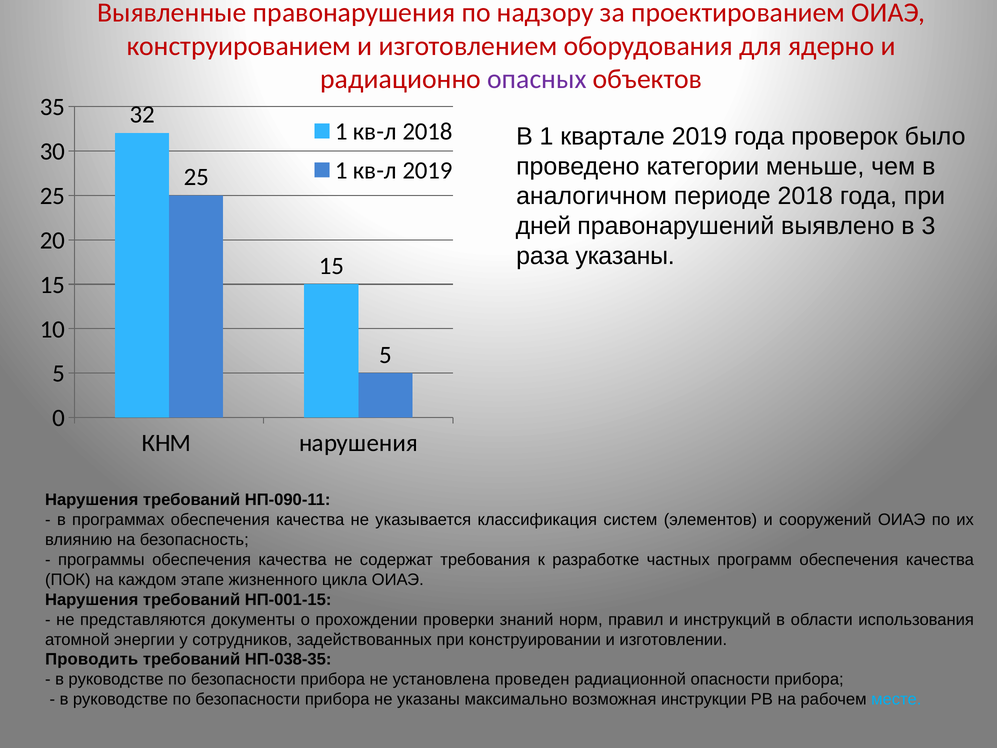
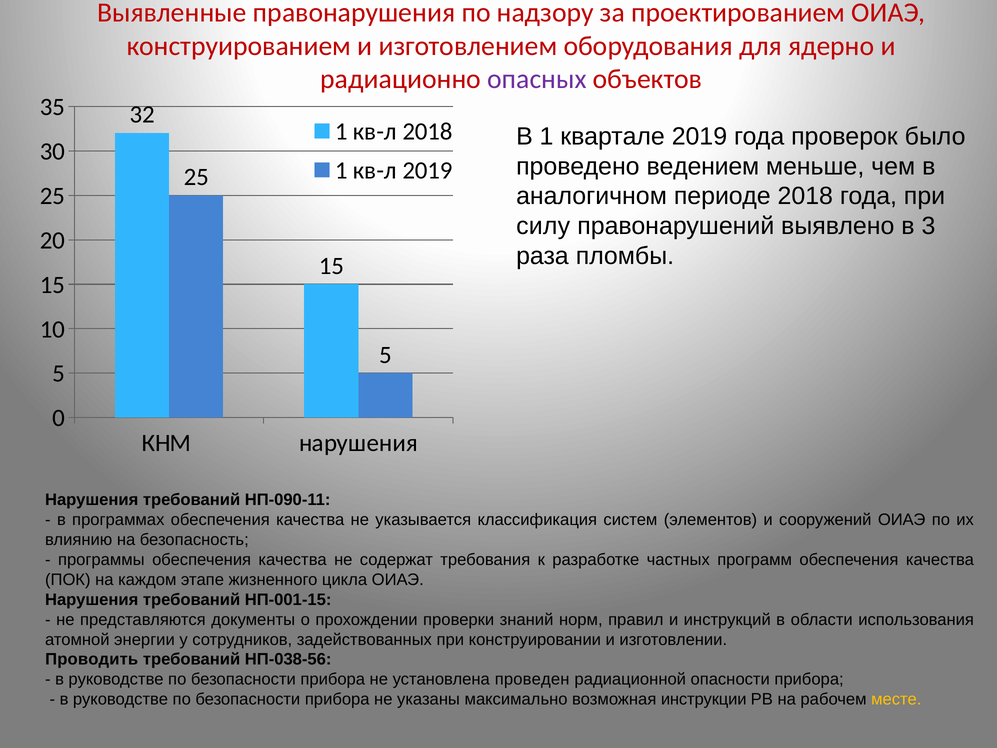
категории: категории -> ведением (703, 166)
дней: дней -> силу (543, 226)
раза указаны: указаны -> пломбы (625, 256)
НП-038-35: НП-038-35 -> НП-038-56 (288, 659)
месте colour: light blue -> yellow (896, 699)
